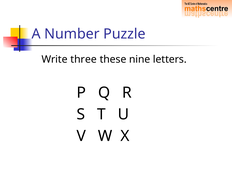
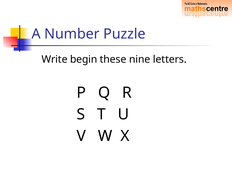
three: three -> begin (84, 59)
